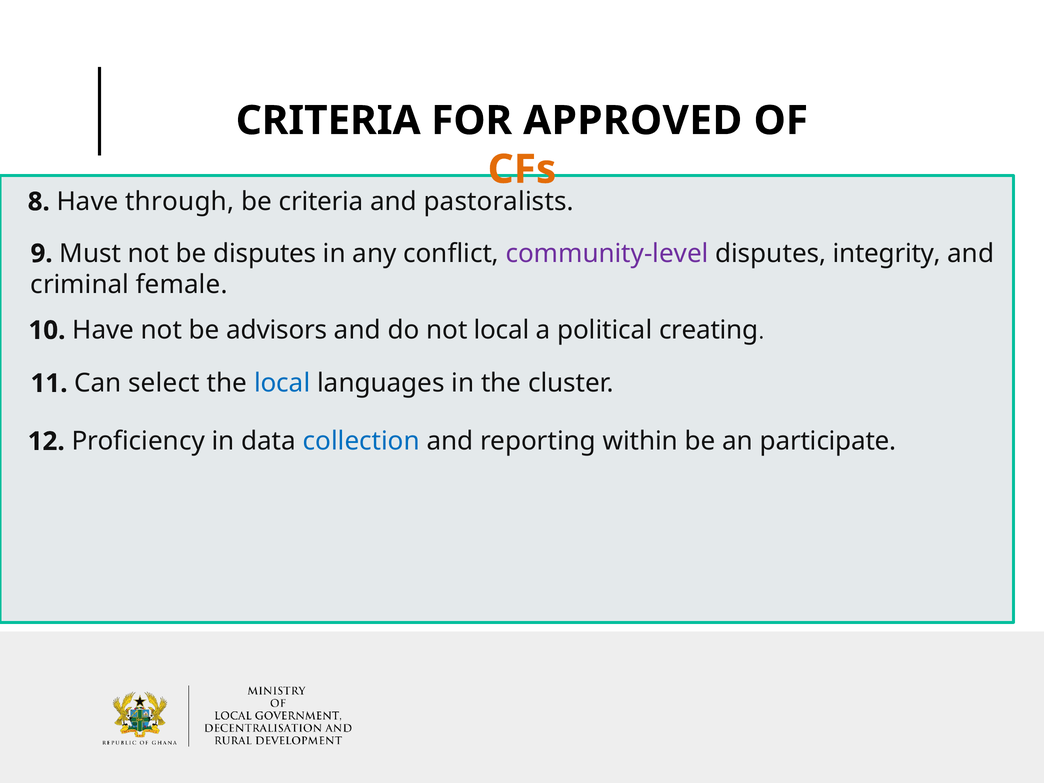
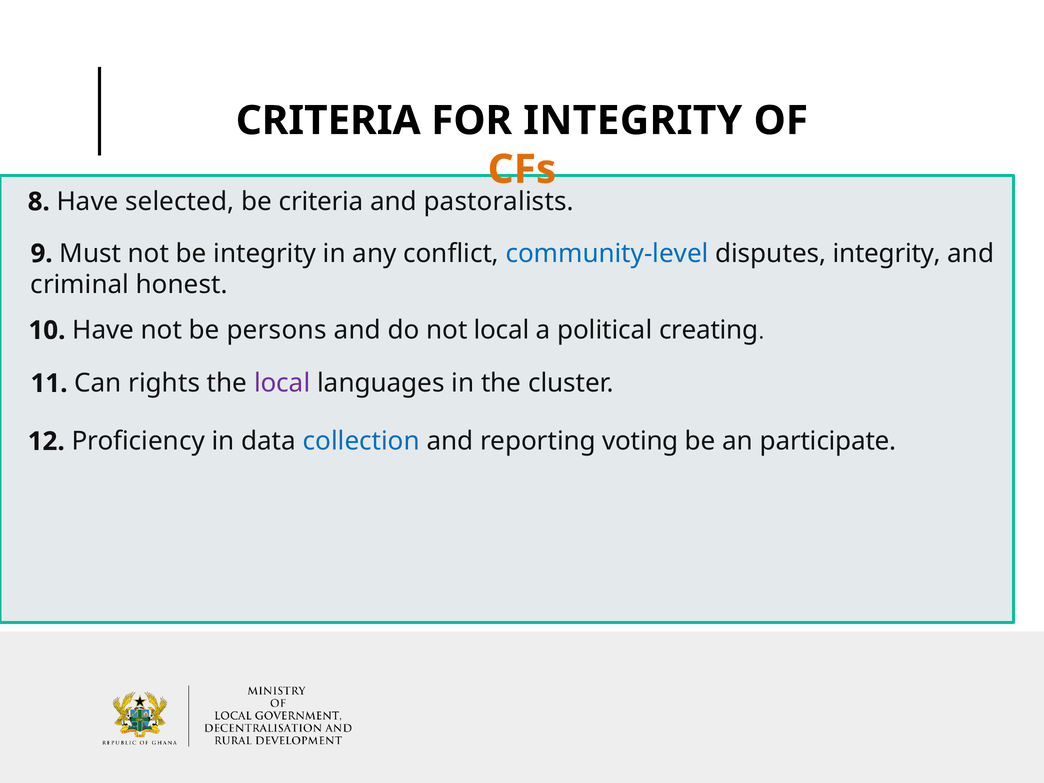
FOR APPROVED: APPROVED -> INTEGRITY (633, 121)
through: through -> selected (180, 202)
be disputes: disputes -> integrity (265, 254)
community-level colour: purple -> blue (607, 254)
female: female -> honest (182, 285)
advisors: advisors -> persons (277, 330)
select: select -> rights (164, 383)
local colour: blue -> purple (282, 383)
within: within -> voting (640, 441)
